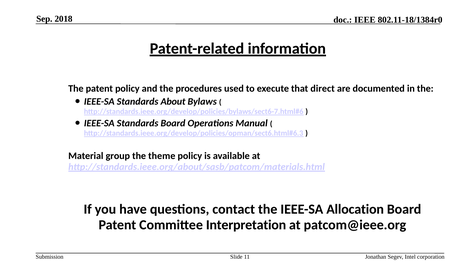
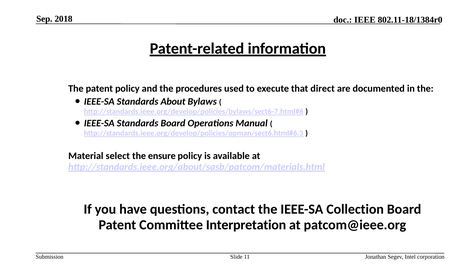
group: group -> select (118, 156)
theme: theme -> ensure (162, 156)
Allocation: Allocation -> Collection (355, 209)
